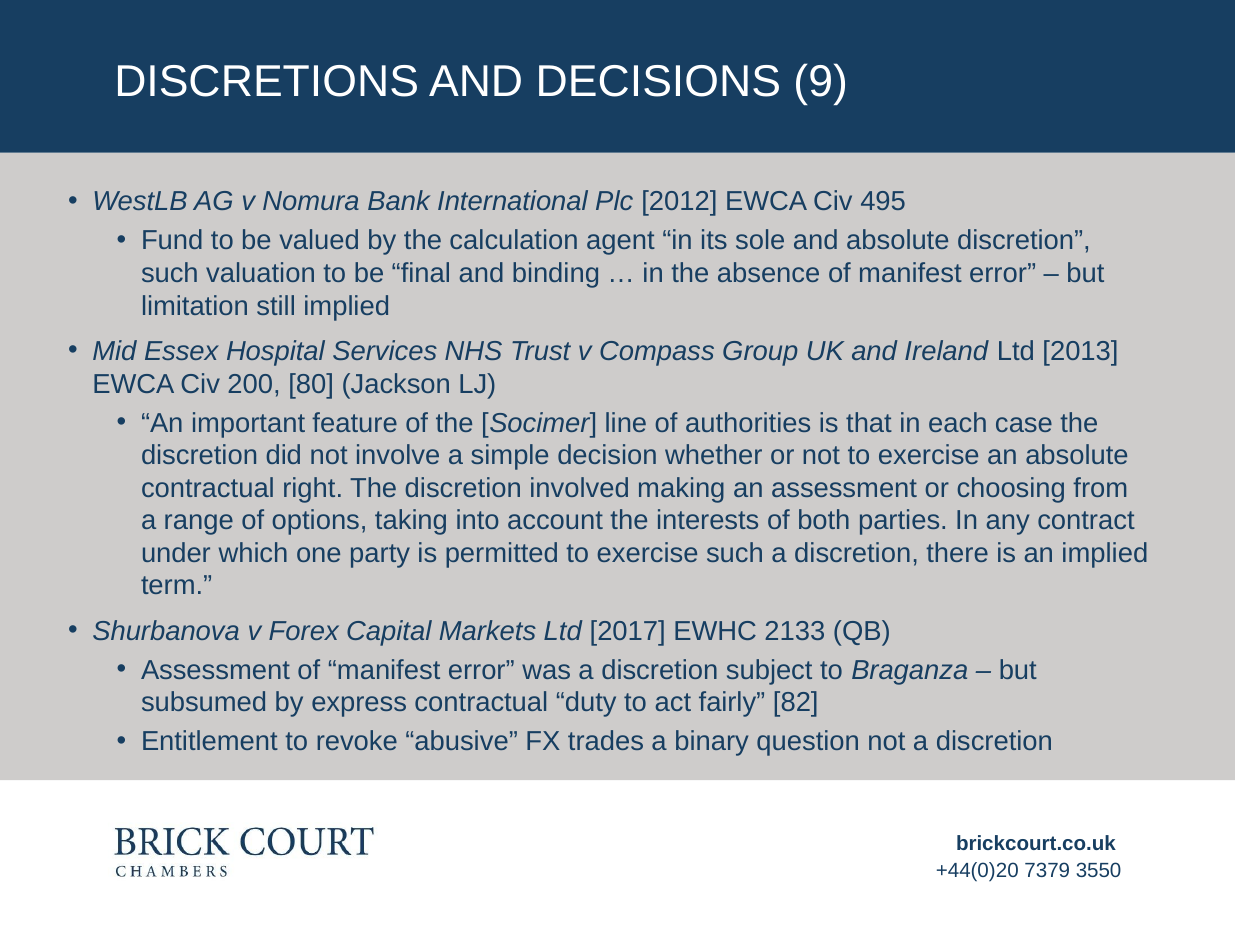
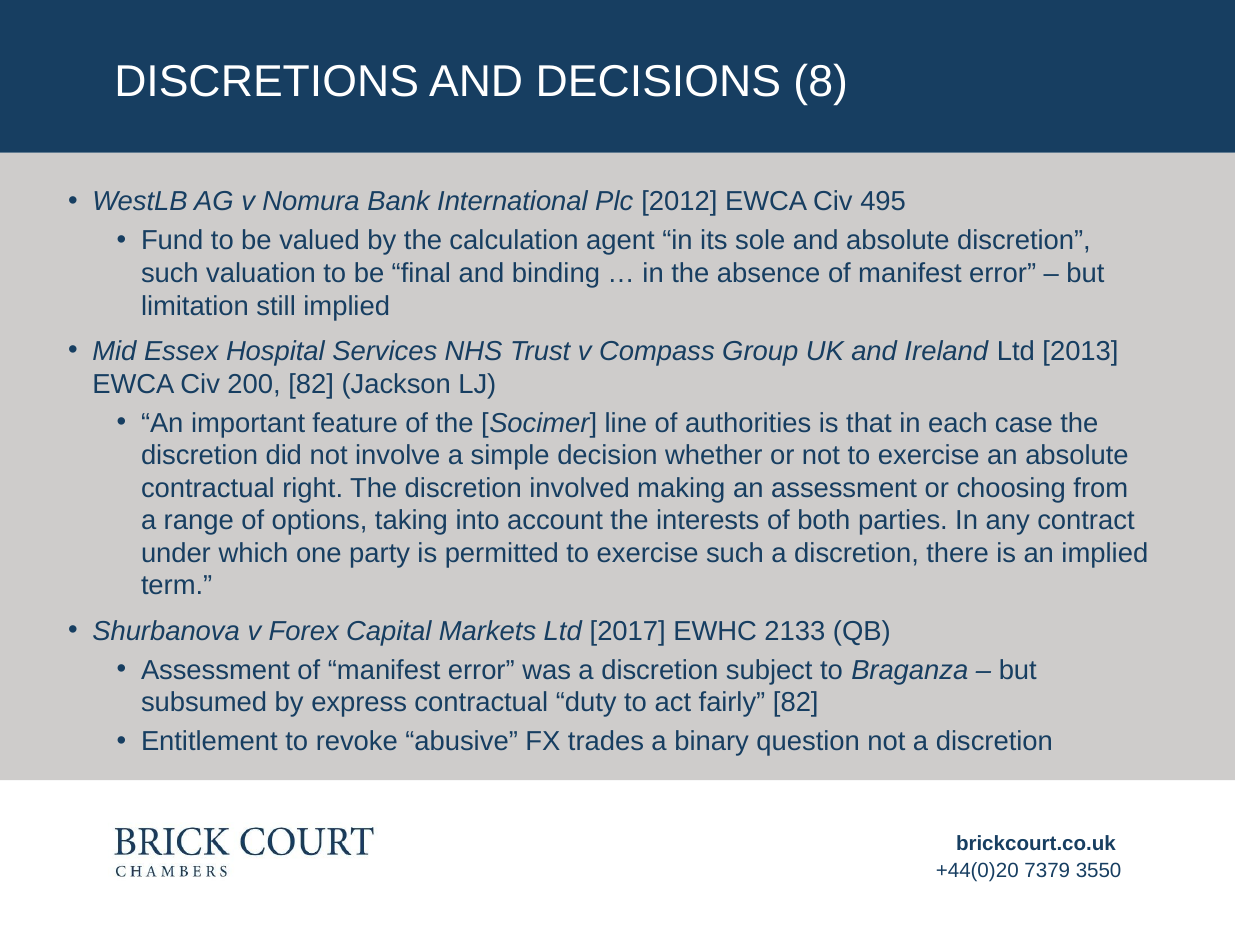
9: 9 -> 8 (821, 82)
200 80: 80 -> 82 (311, 384)
